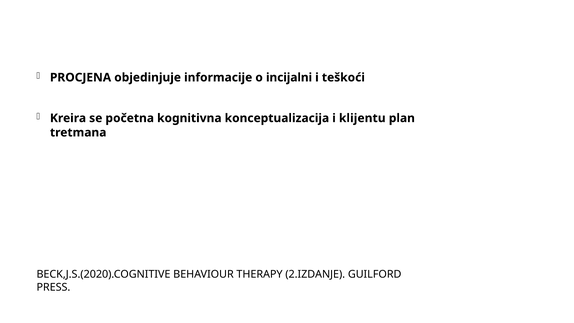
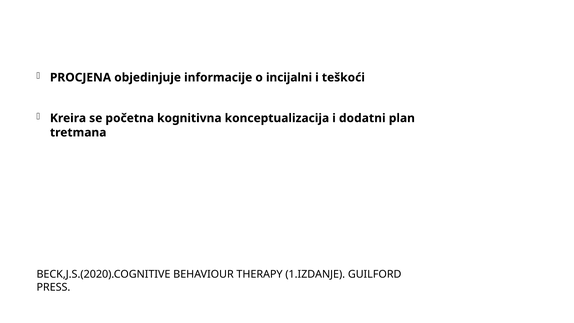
klijentu: klijentu -> dodatni (362, 118)
2.IZDANJE: 2.IZDANJE -> 1.IZDANJE (315, 274)
